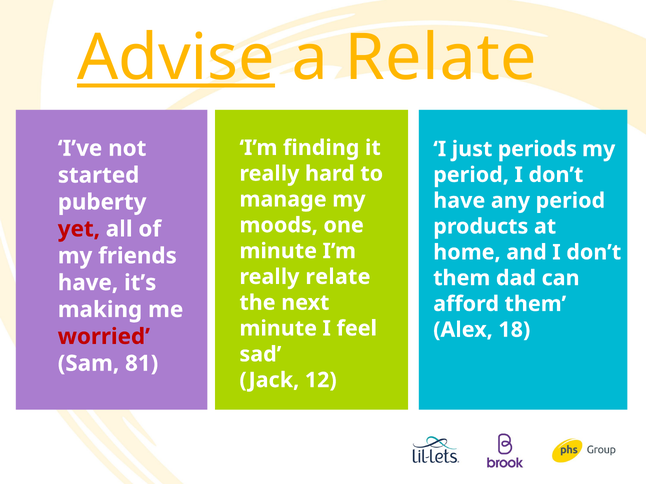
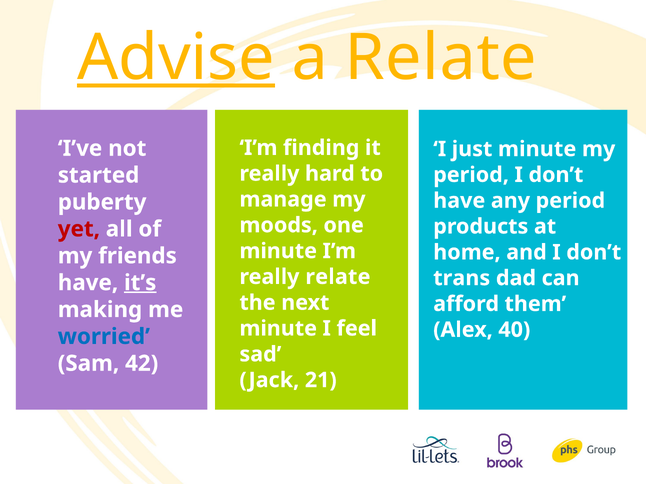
just periods: periods -> minute (537, 149)
them: them -> trans (462, 278)
it’s underline: none -> present (140, 283)
18: 18 -> 40 (514, 330)
worried colour: red -> blue (104, 337)
81: 81 -> 42 (142, 364)
12: 12 -> 21 (321, 380)
